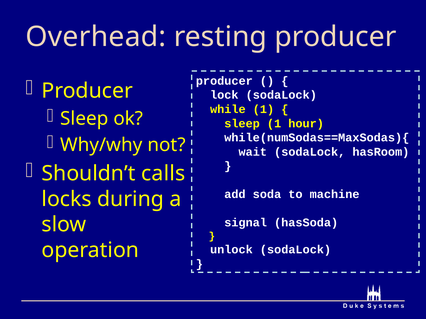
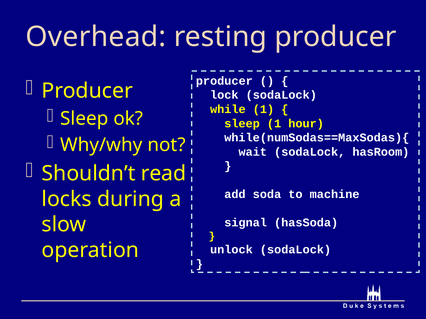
calls: calls -> read (164, 174)
